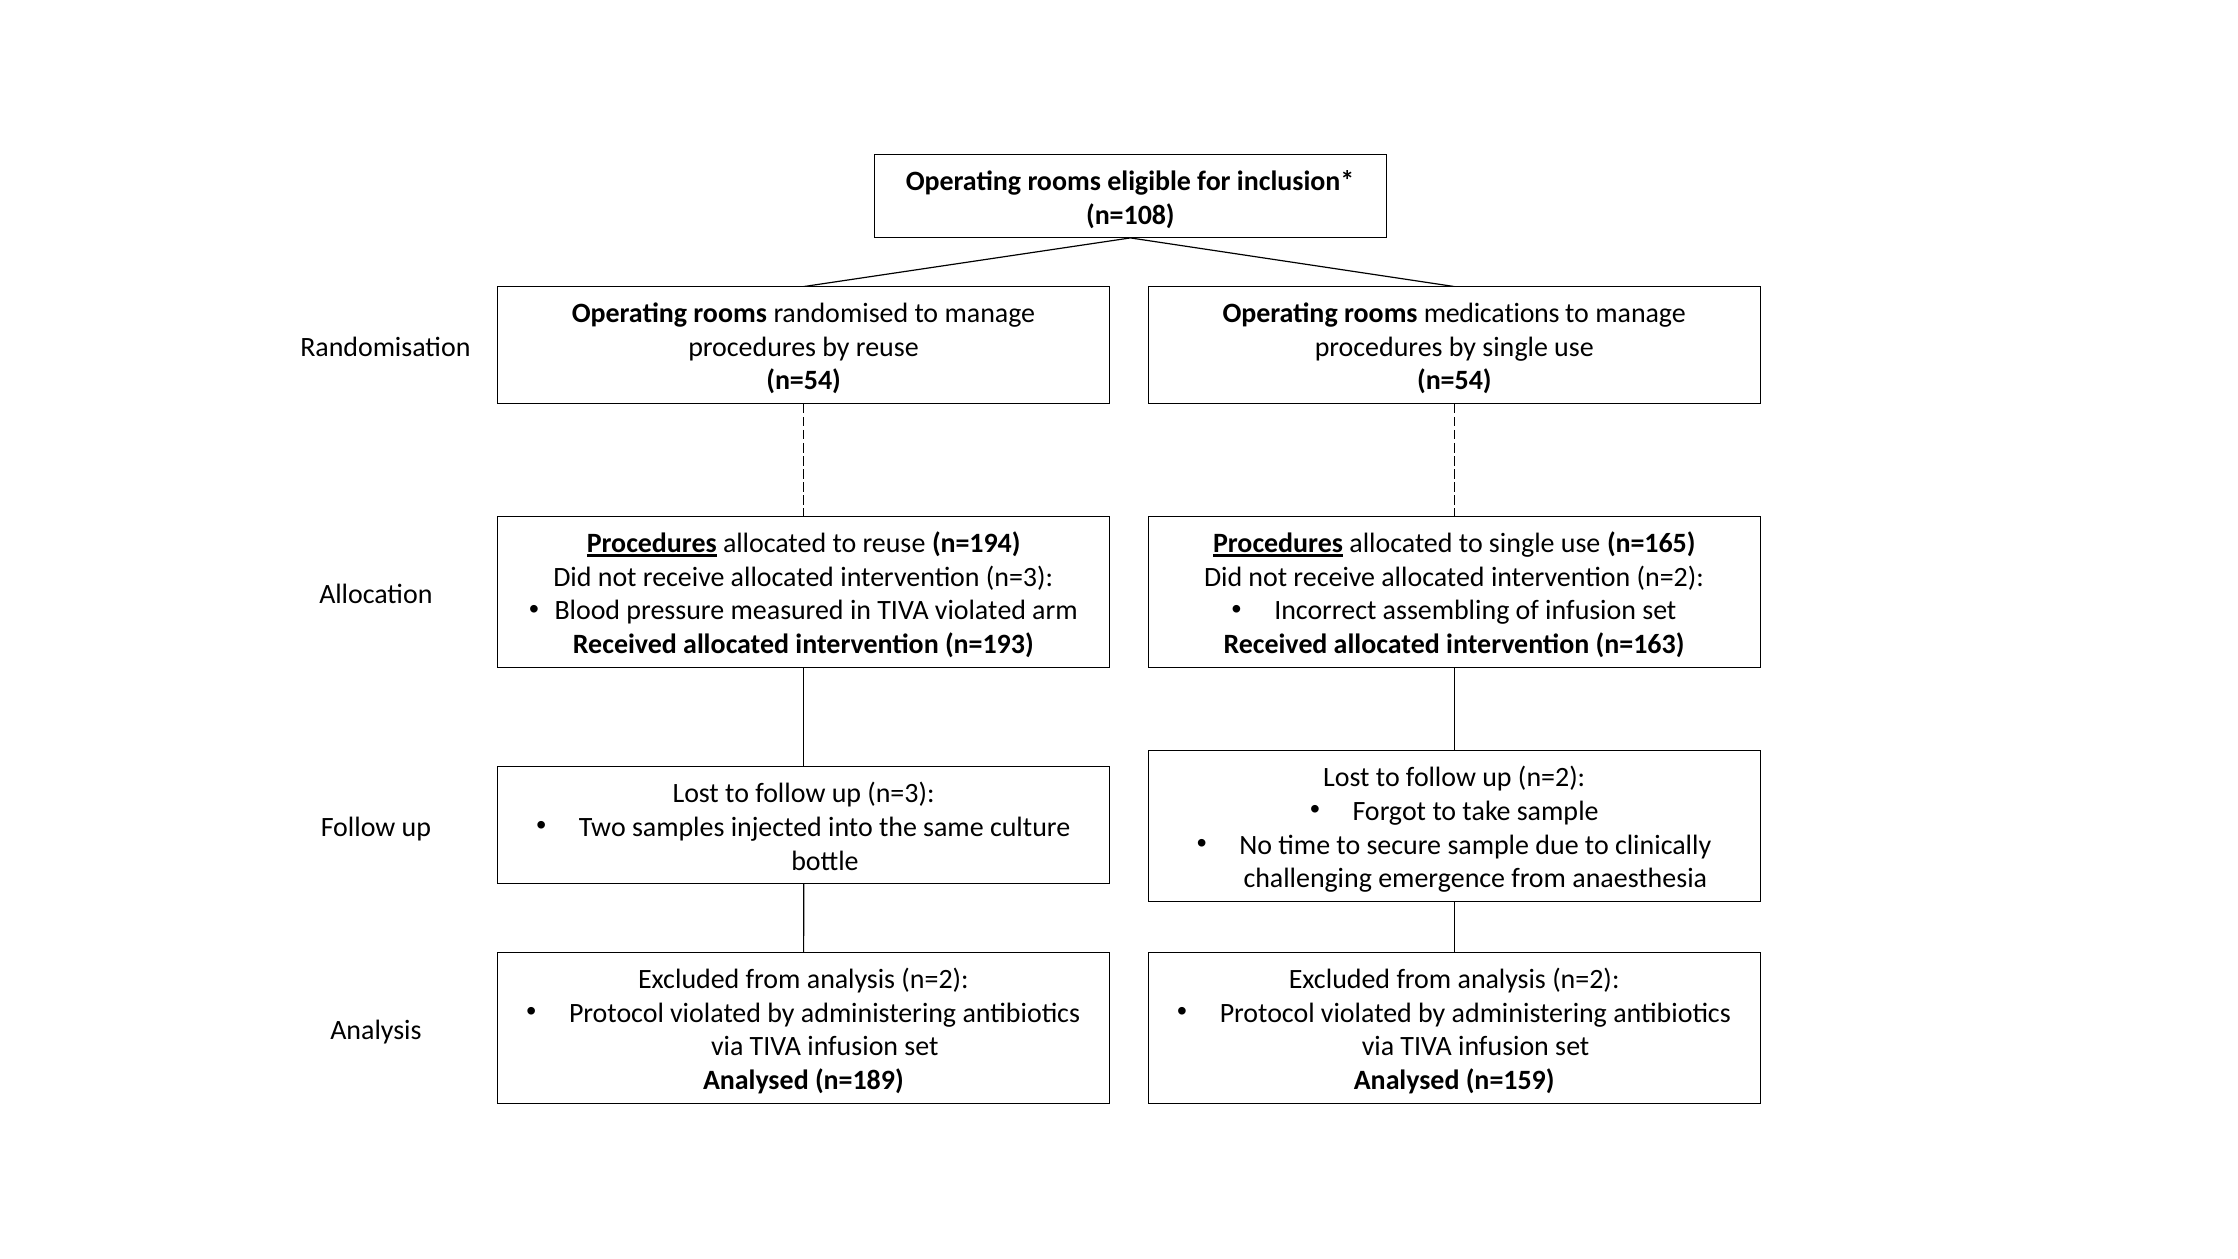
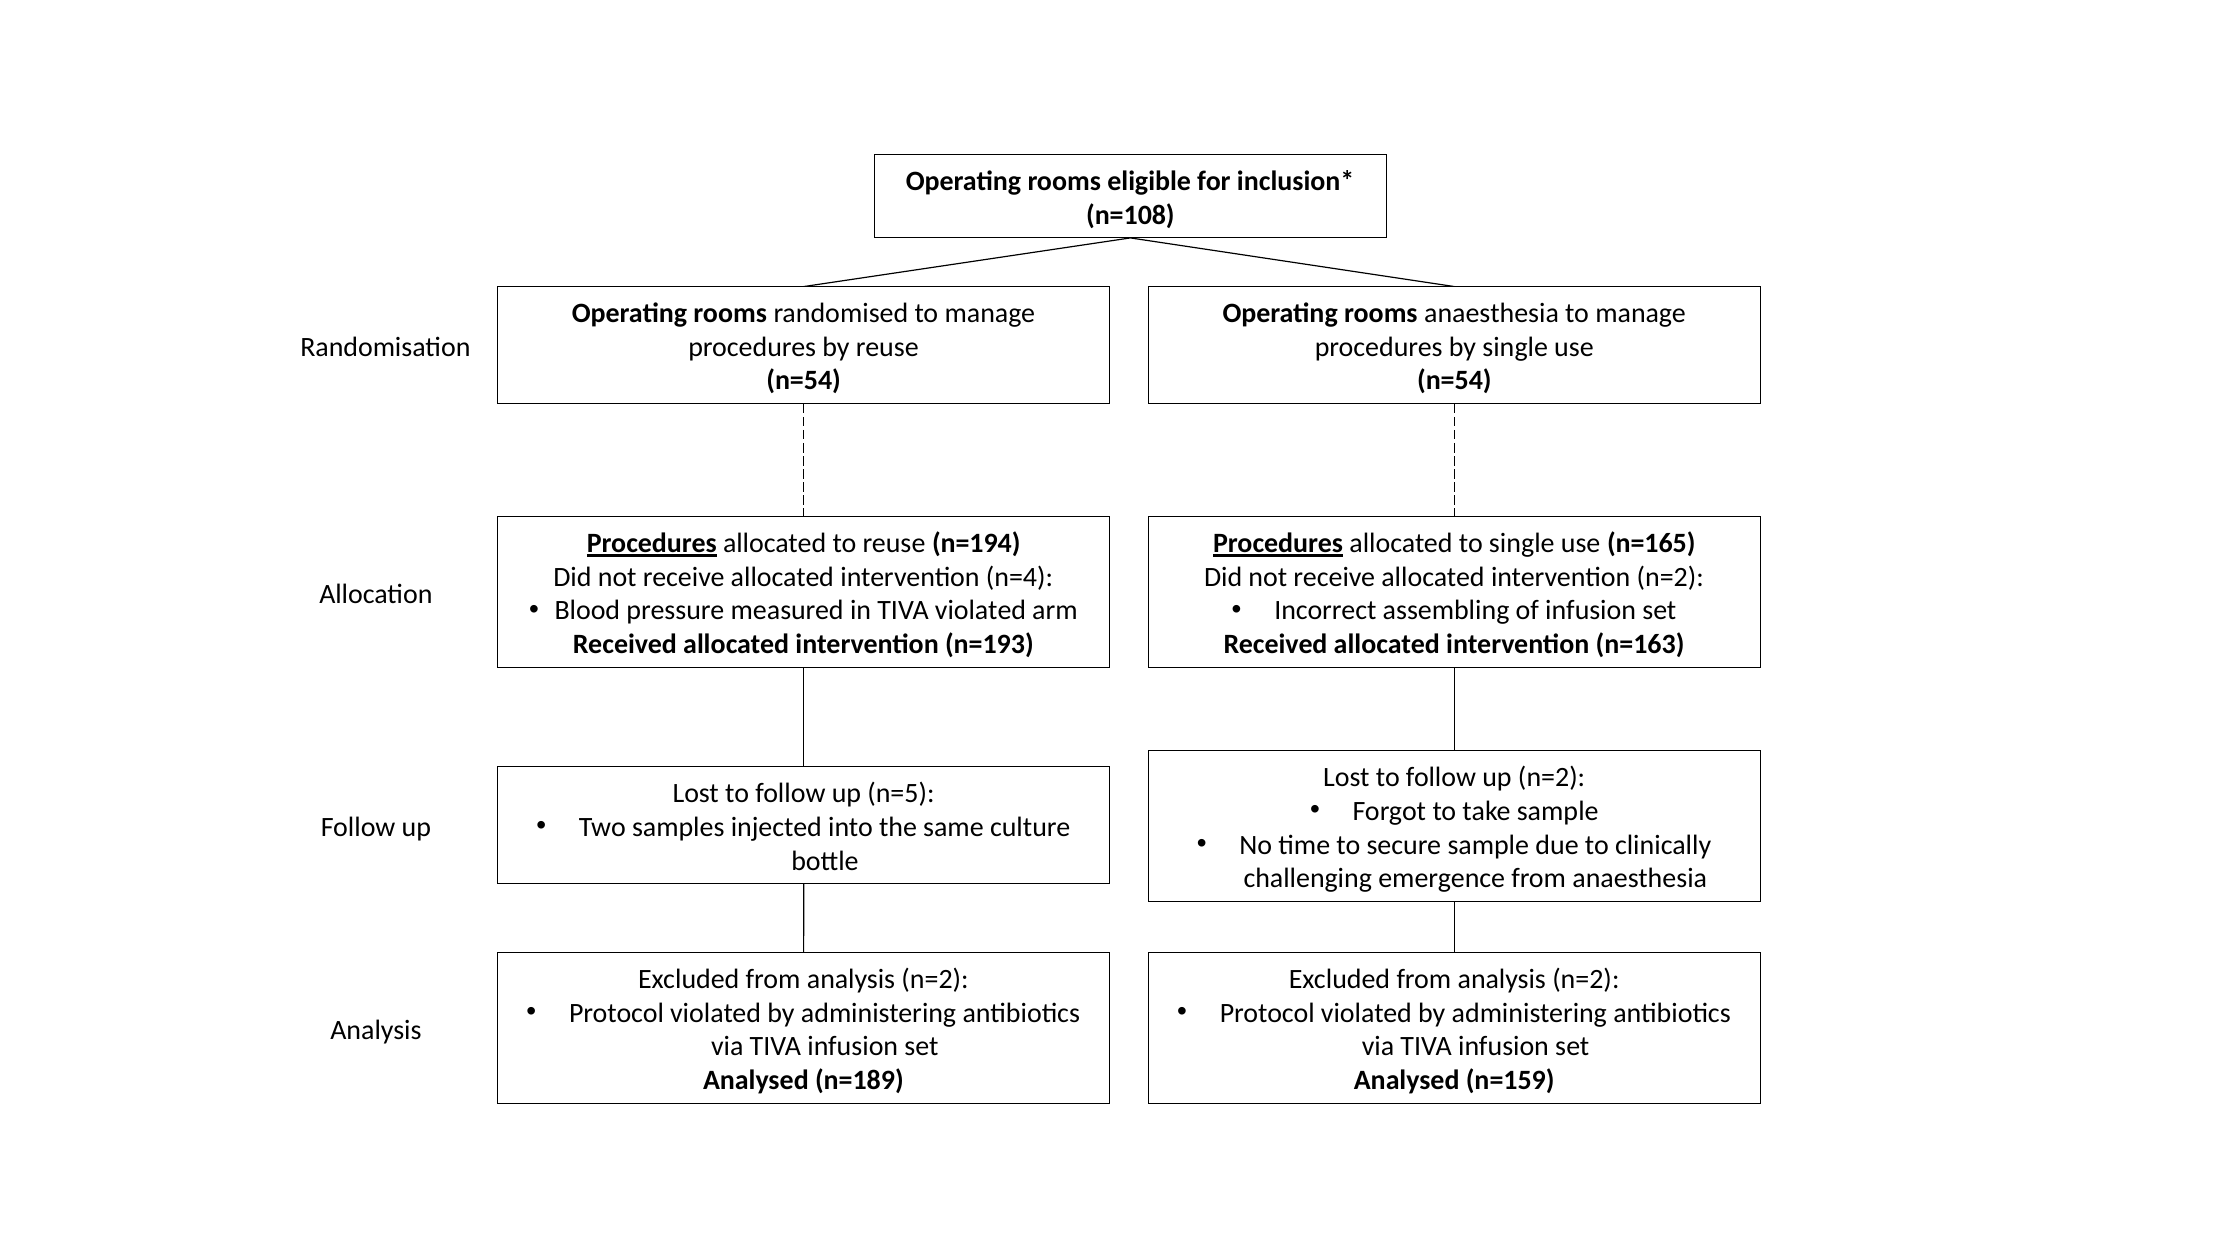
rooms medications: medications -> anaesthesia (1492, 313)
intervention n=3: n=3 -> n=4 (1019, 577)
up n=3: n=3 -> n=5 (901, 794)
